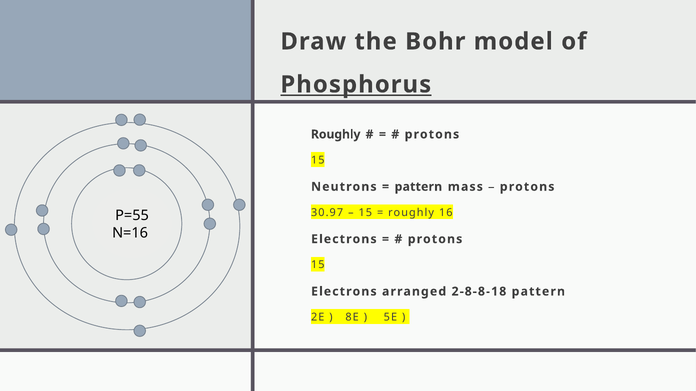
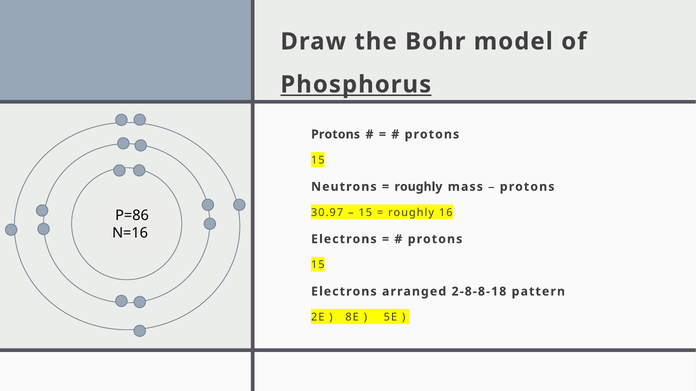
Roughly: Roughly -> Protons (336, 134)
pattern: pattern -> roughly (418, 187)
P=55: P=55 -> P=86 (132, 216)
